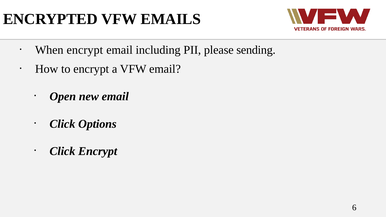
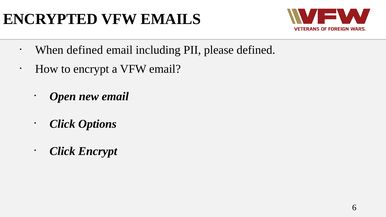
When encrypt: encrypt -> defined (85, 50)
please sending: sending -> defined (256, 50)
